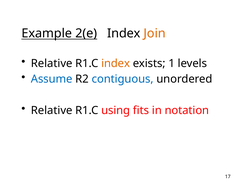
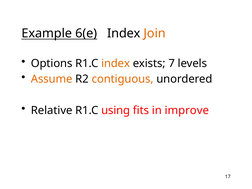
2(e: 2(e -> 6(e (86, 33)
Relative: Relative -> Options (52, 63)
1: 1 -> 7 (172, 63)
Assume colour: blue -> orange (52, 79)
contiguous colour: blue -> orange (123, 79)
notation: notation -> improve (187, 110)
